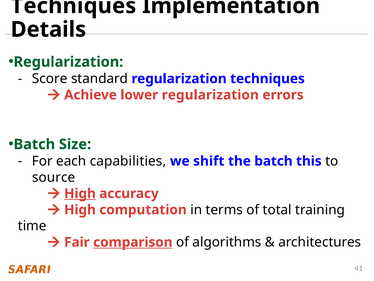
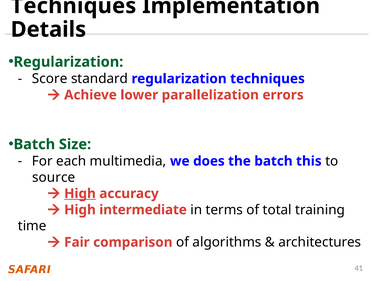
lower regularization: regularization -> parallelization (210, 95)
capabilities: capabilities -> multimedia (128, 161)
shift: shift -> does (209, 161)
computation: computation -> intermediate (143, 209)
comparison underline: present -> none (133, 242)
